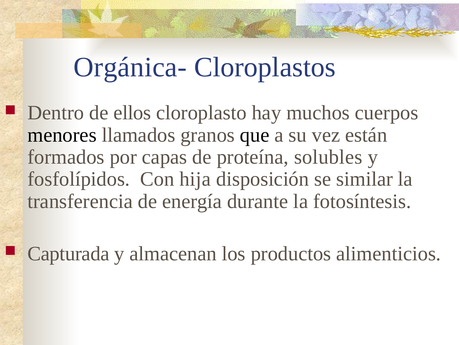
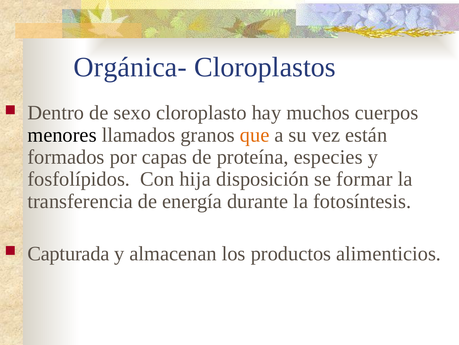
ellos: ellos -> sexo (132, 113)
que colour: black -> orange (255, 135)
solubles: solubles -> especies (328, 157)
similar: similar -> formar (364, 179)
